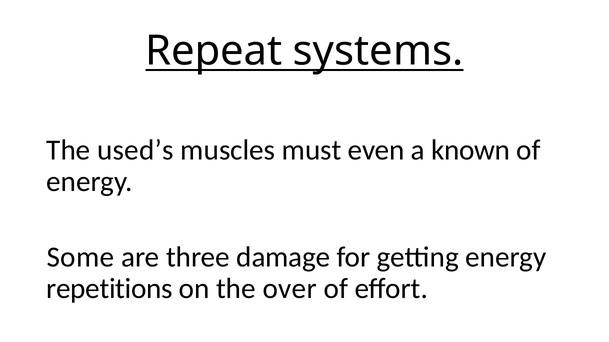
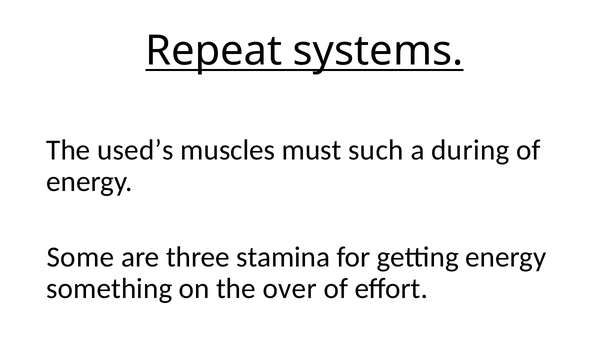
even: even -> such (376, 150)
known: known -> during (470, 150)
damage: damage -> stamina (283, 258)
repetitions: repetitions -> something (109, 289)
